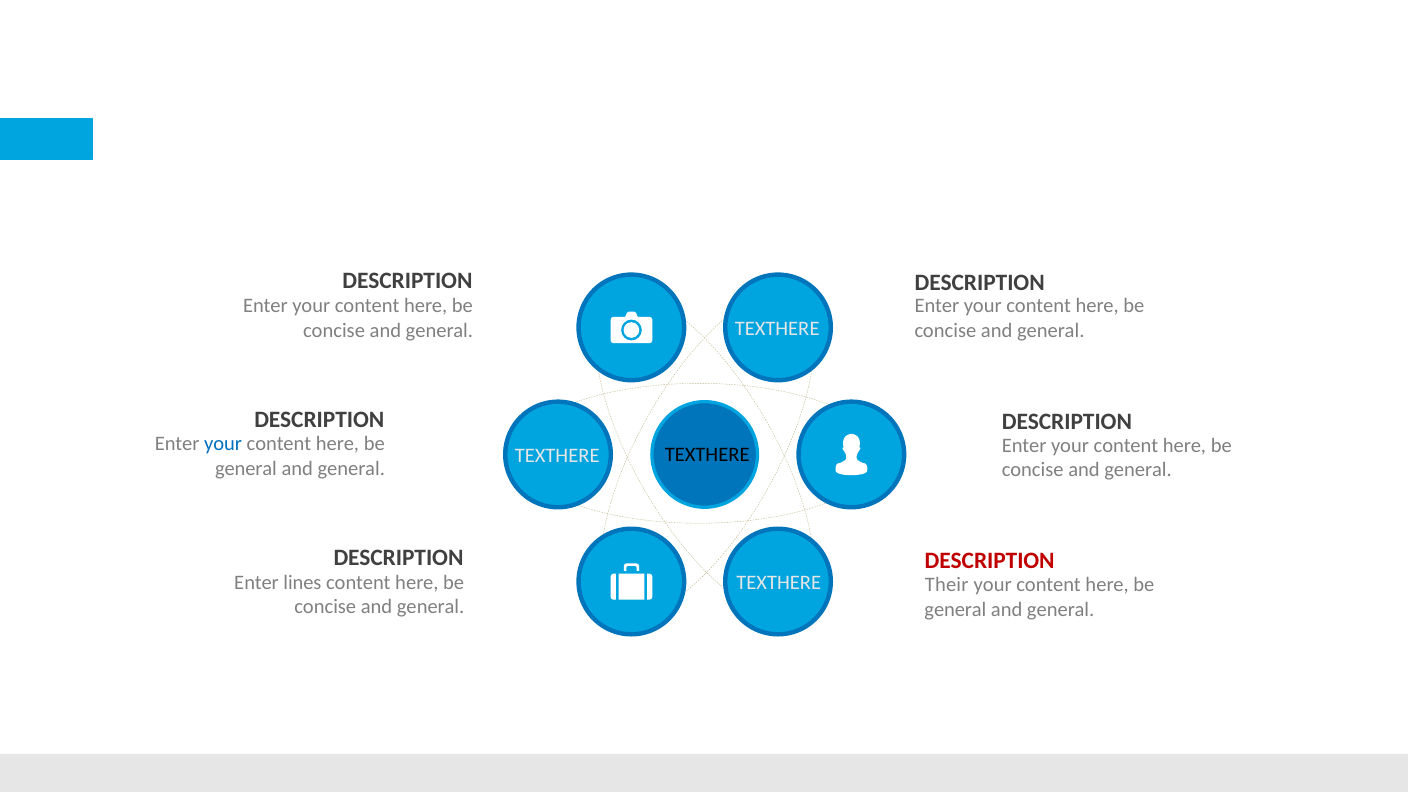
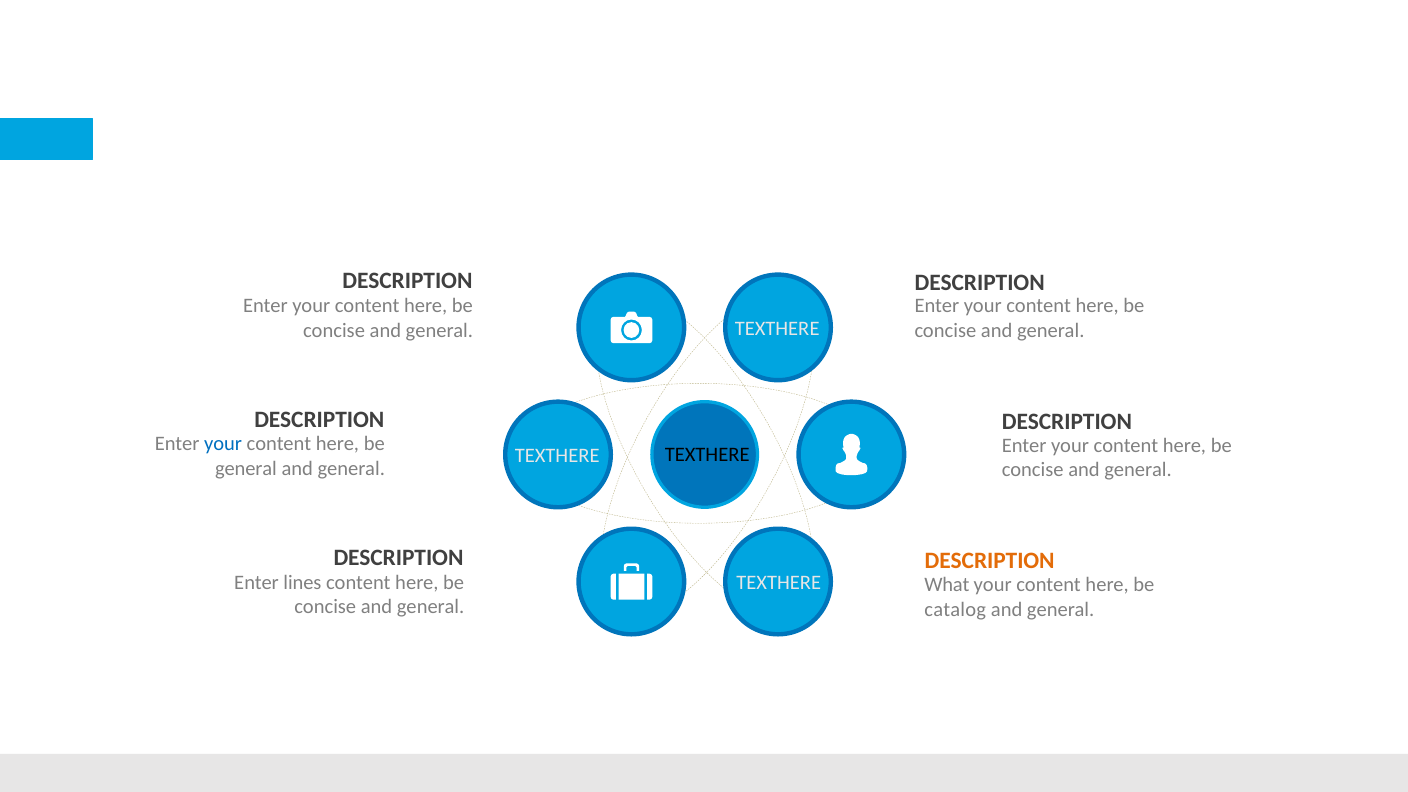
DESCRIPTION colour: red -> orange (990, 561)
Their: Their -> What (947, 585)
general: general -> catalog (955, 609)
